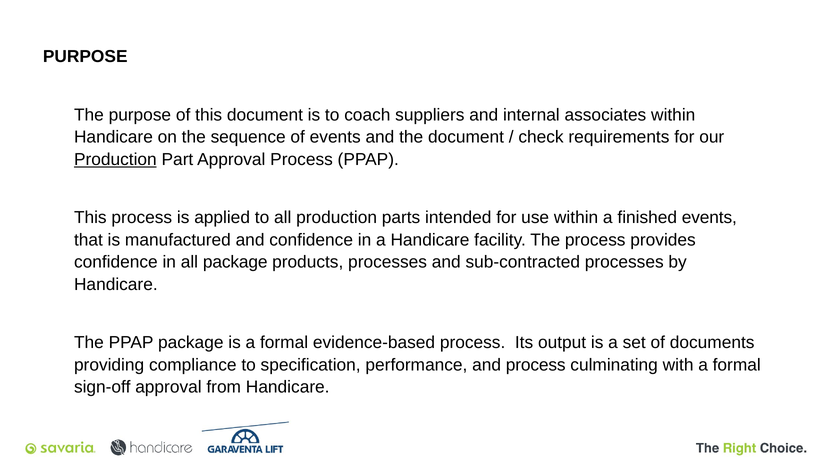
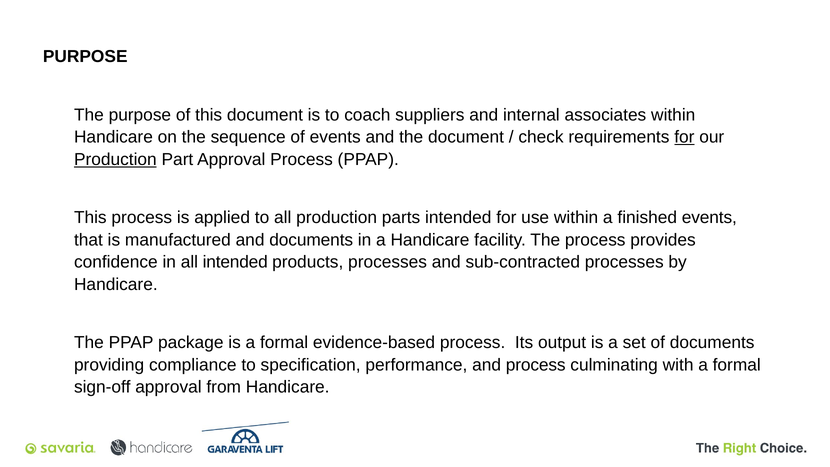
for underline: none -> present (684, 137)
and confidence: confidence -> documents (311, 240)
all package: package -> intended (235, 262)
